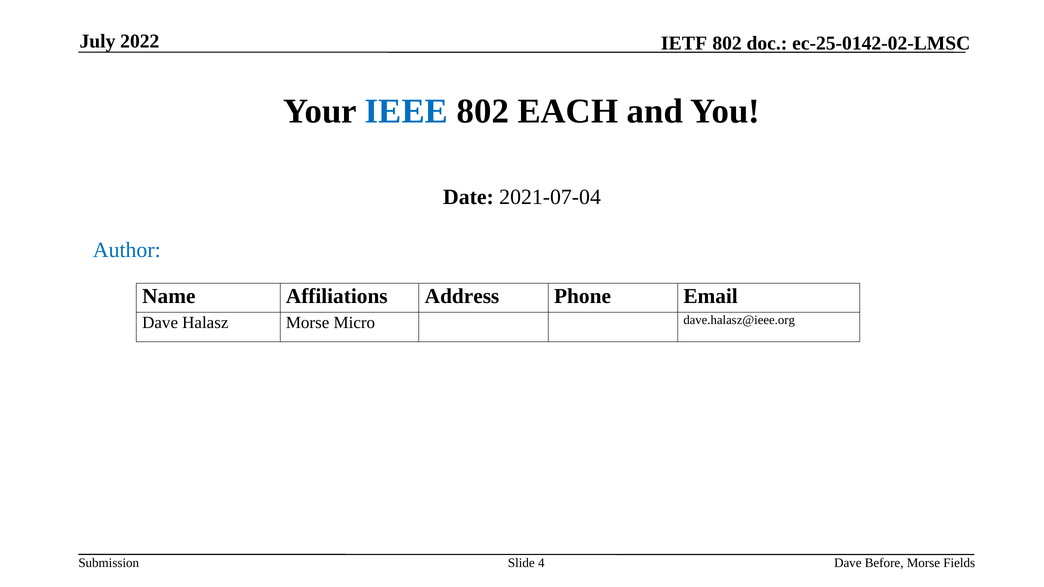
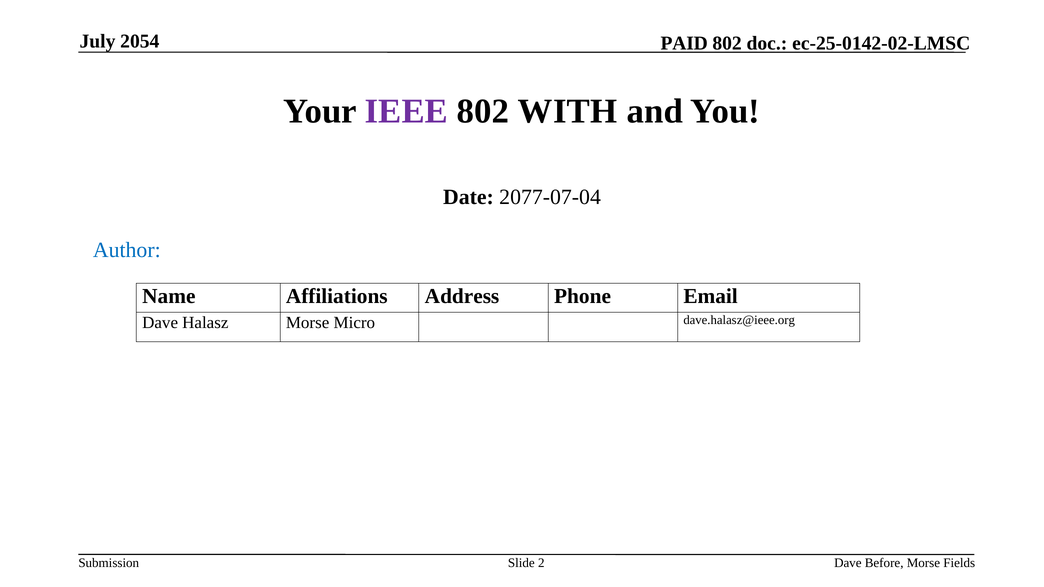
2022: 2022 -> 2054 (140, 42)
IETF: IETF -> PAID (684, 44)
IEEE colour: blue -> purple (406, 111)
EACH: EACH -> WITH (568, 111)
2021-07-04: 2021-07-04 -> 2077-07-04 (550, 197)
4: 4 -> 2 (541, 563)
